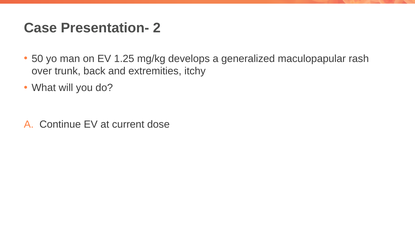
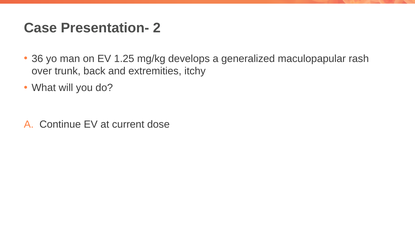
50: 50 -> 36 (37, 59)
